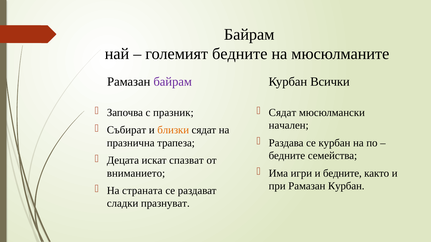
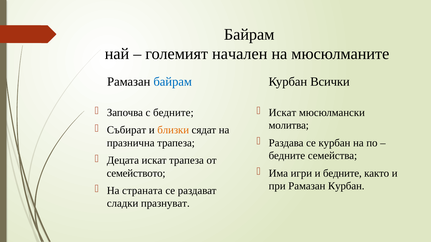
големият бедните: бедните -> начален (240, 54)
байрам colour: purple -> blue (173, 82)
с празник: празник -> бедните (173, 113)
Сядат: Сядат -> Искат (283, 113)
начален: начален -> молитва (289, 126)
искат спазват: спазват -> трапеза (187, 161)
вниманието: вниманието -> семейството (136, 173)
